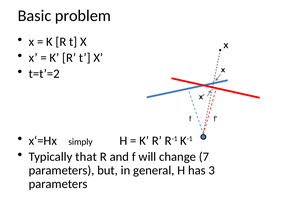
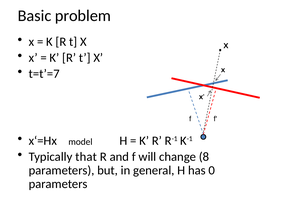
t=t’=2: t=t’=2 -> t=t’=7 (44, 74)
simply: simply -> model (80, 142)
7: 7 -> 8 (204, 157)
3: 3 -> 0 (212, 171)
